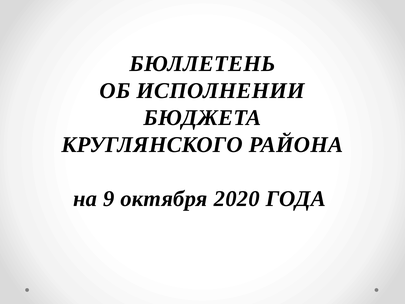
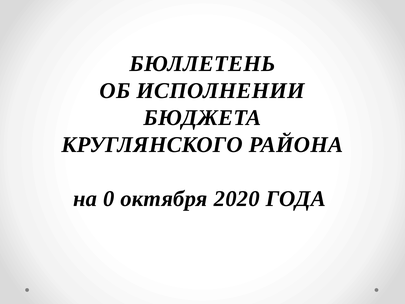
9: 9 -> 0 (109, 199)
